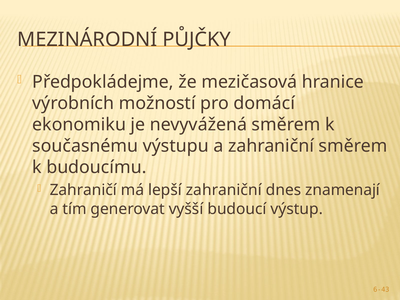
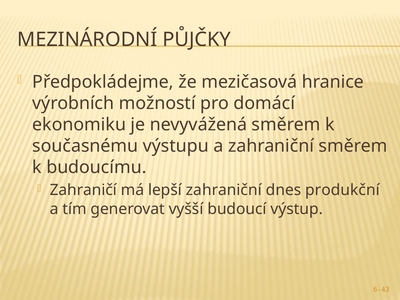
znamenají: znamenají -> produkční (343, 190)
